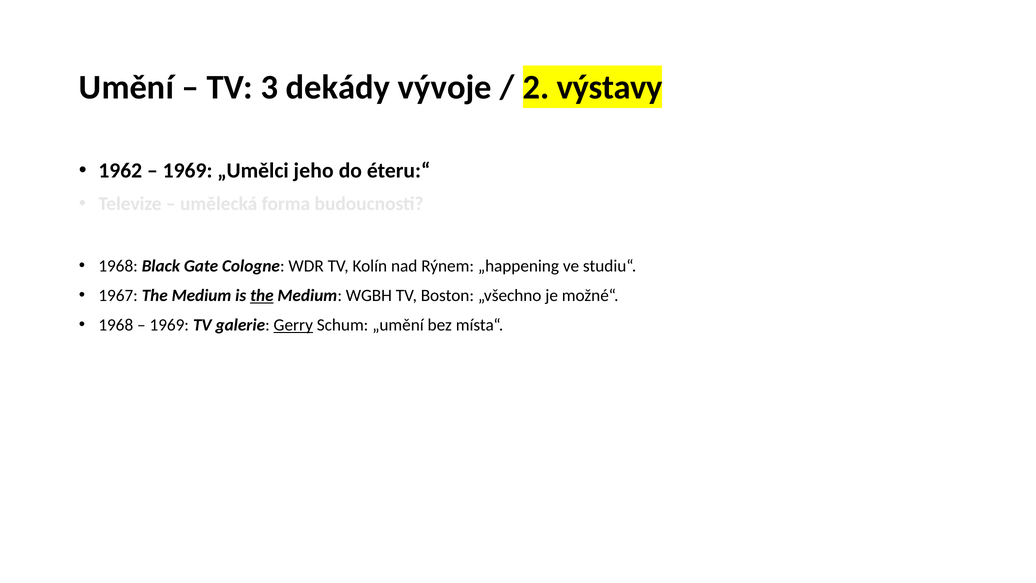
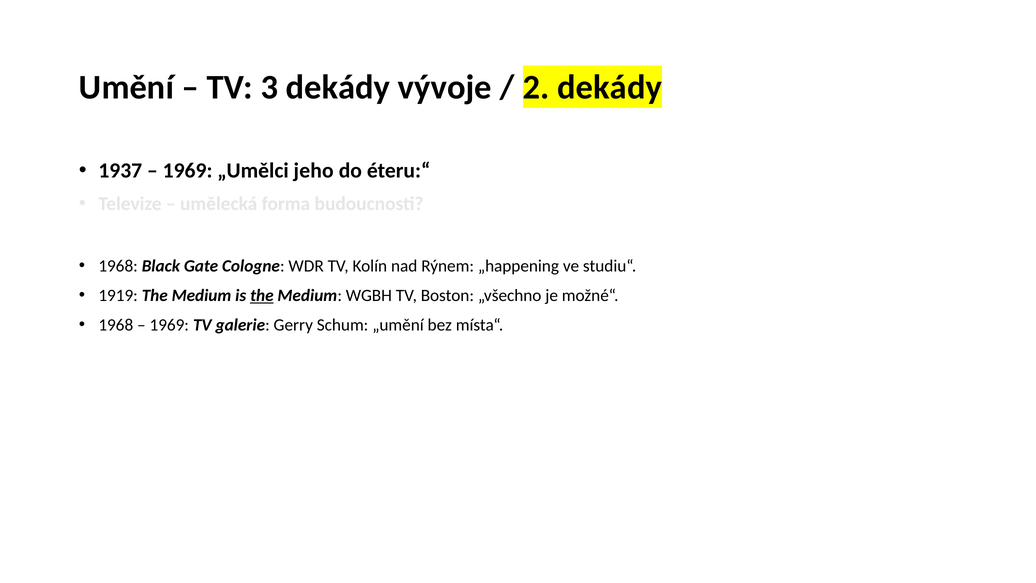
2 výstavy: výstavy -> dekády (610, 87)
1962: 1962 -> 1937 (120, 171)
1967: 1967 -> 1919 (118, 295)
Gerry underline: present -> none (293, 325)
